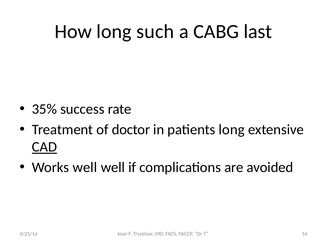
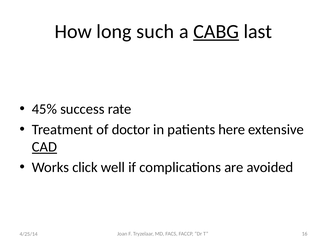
CABG underline: none -> present (216, 32)
35%: 35% -> 45% (44, 109)
patients long: long -> here (232, 130)
Works well: well -> click (85, 167)
